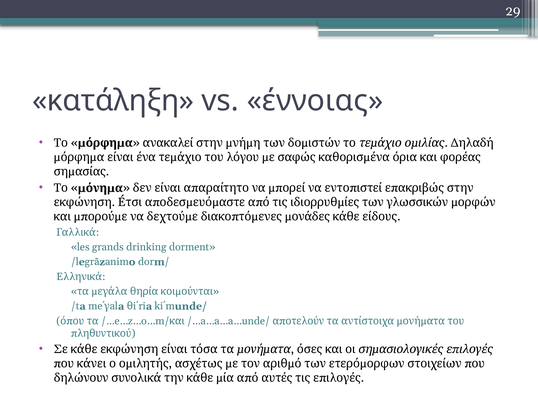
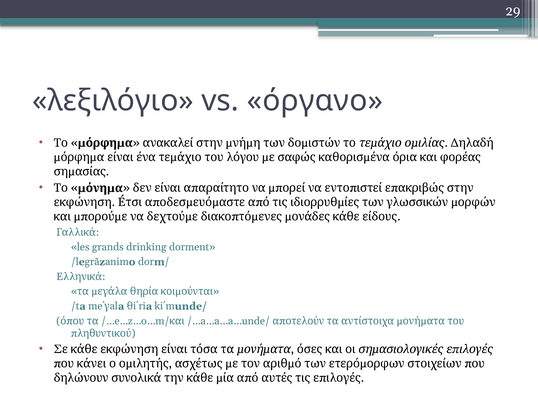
κατάληξη: κατάληξη -> λεξιλόγιο (113, 101)
έννοιας: έννοιας -> όργανο (315, 101)
